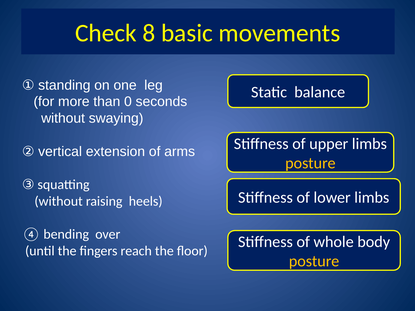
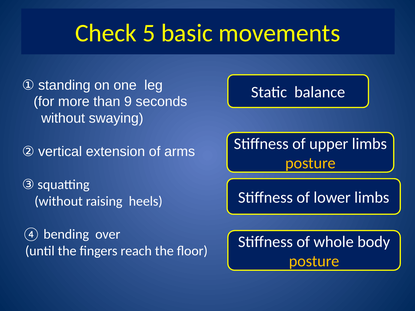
8: 8 -> 5 (149, 33)
0: 0 -> 9 (128, 102)
